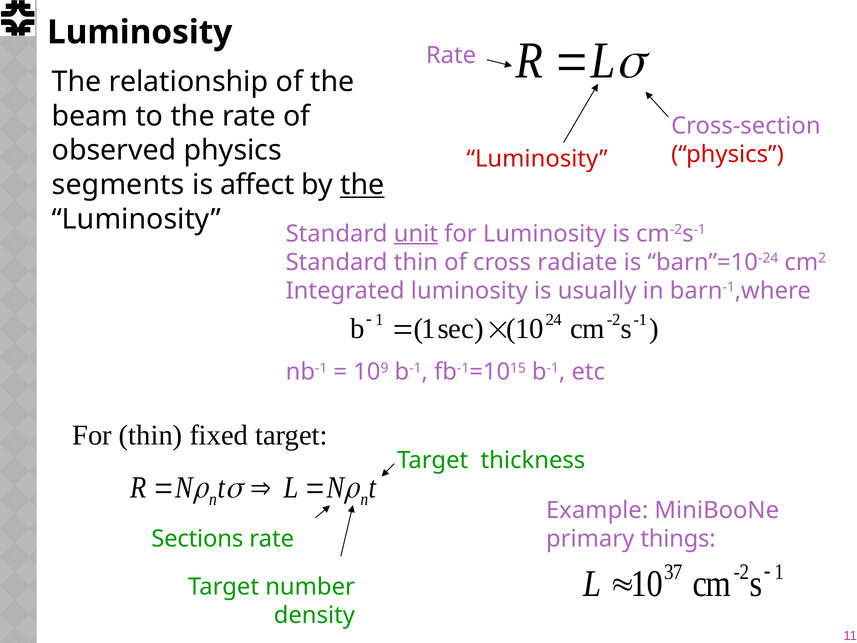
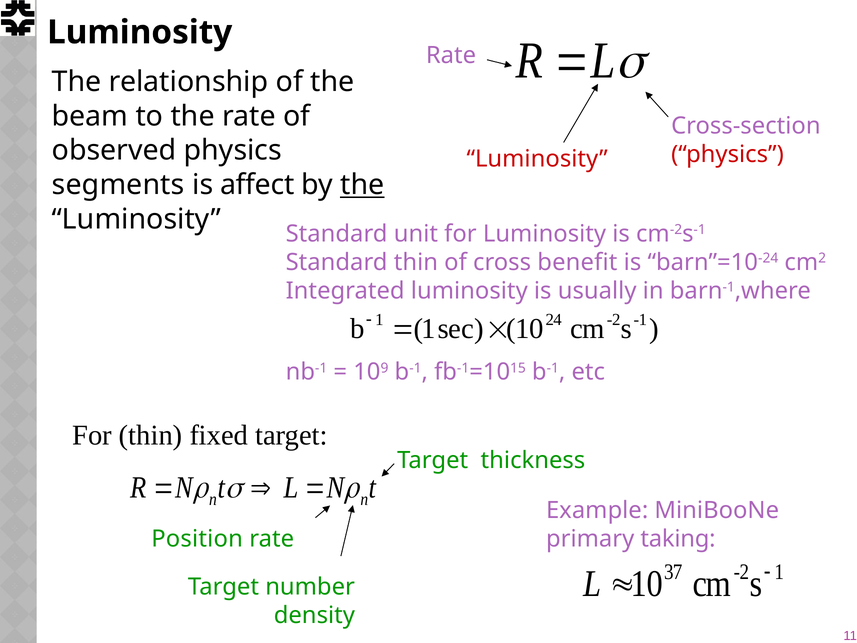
unit underline: present -> none (416, 234)
radiate: radiate -> benefit (577, 262)
Sections: Sections -> Position (197, 539)
things: things -> taking (678, 539)
